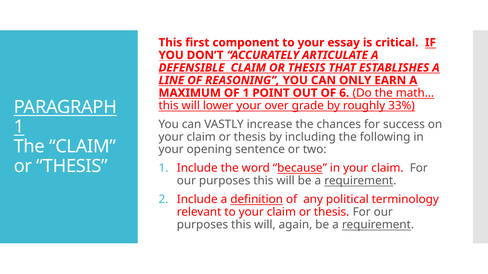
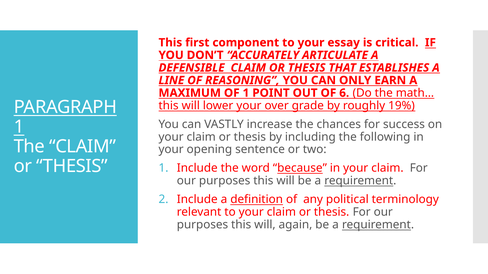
33%: 33% -> 19% (402, 106)
